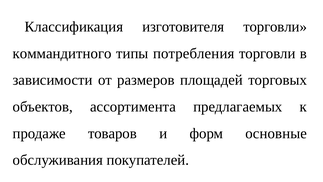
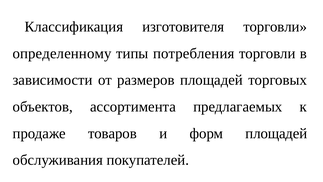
коммандитного: коммандитного -> определенному (62, 53)
форм основные: основные -> площадей (276, 133)
